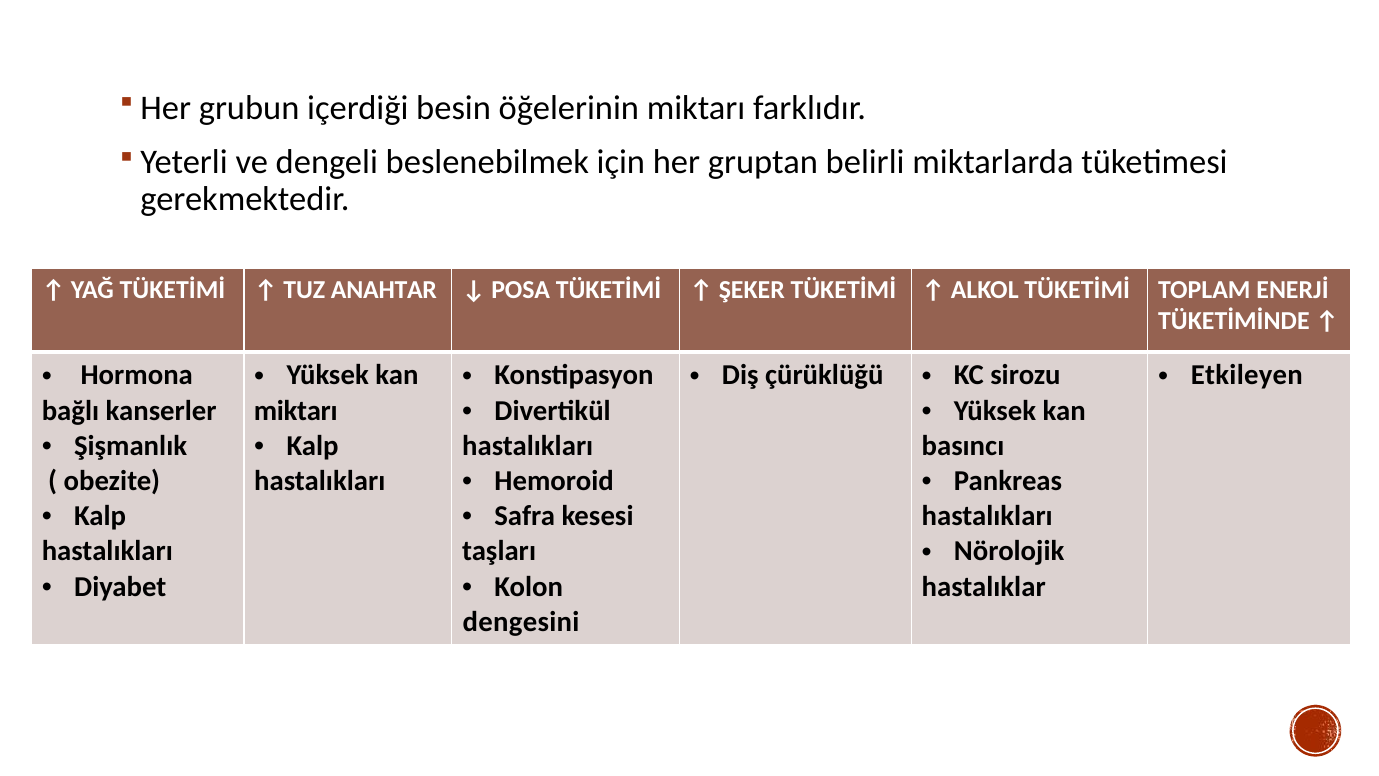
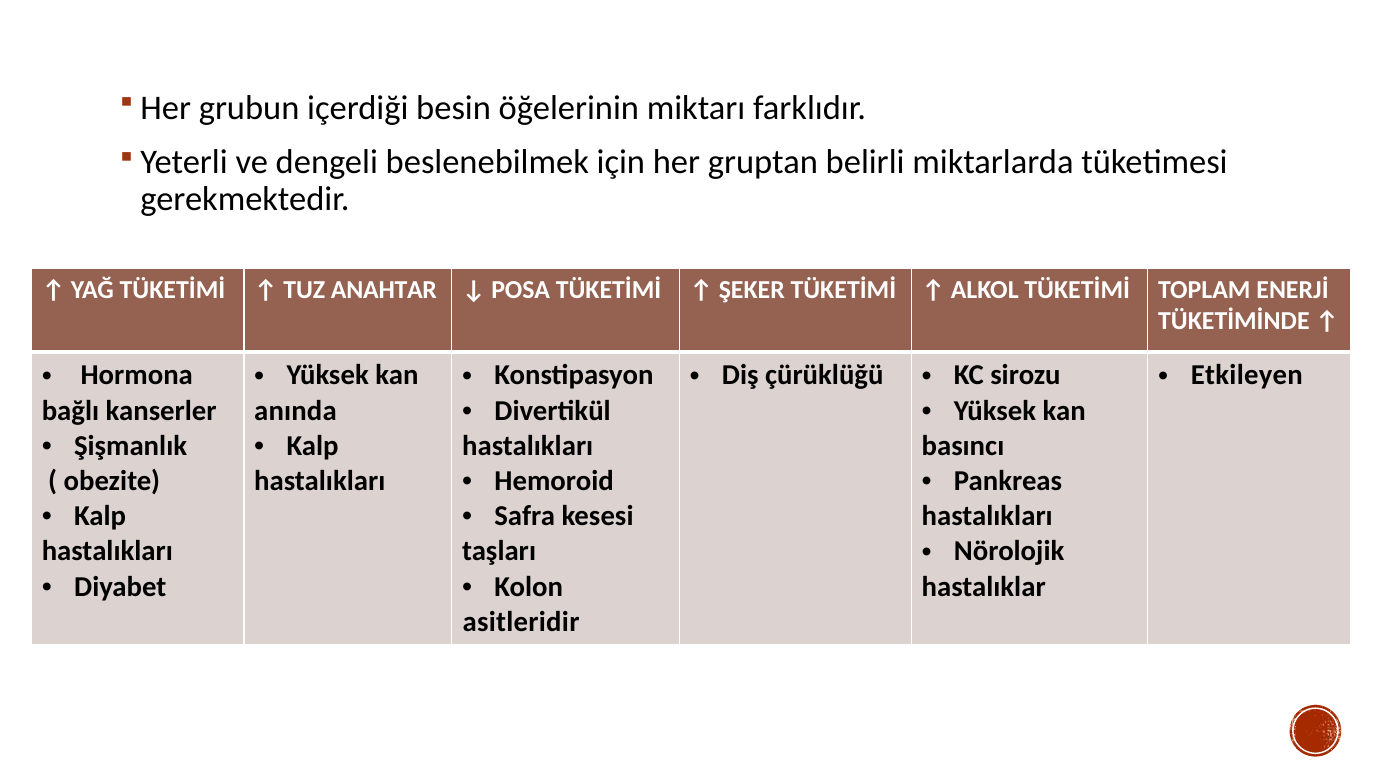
miktarı: miktarı -> anında (295, 410)
dengesini: dengesini -> asitleridir (521, 622)
